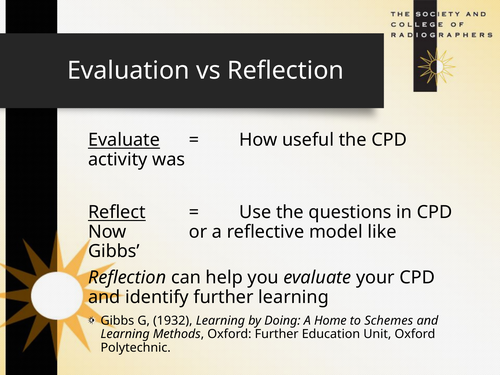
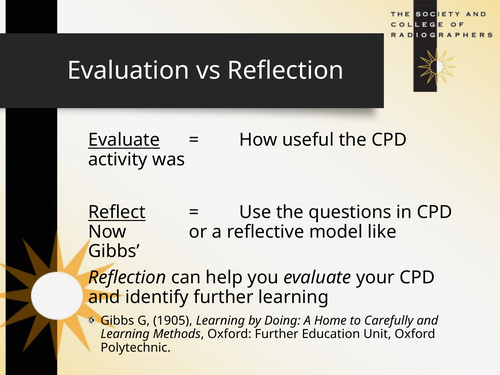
1932: 1932 -> 1905 (173, 321)
Schemes: Schemes -> Carefully (389, 321)
